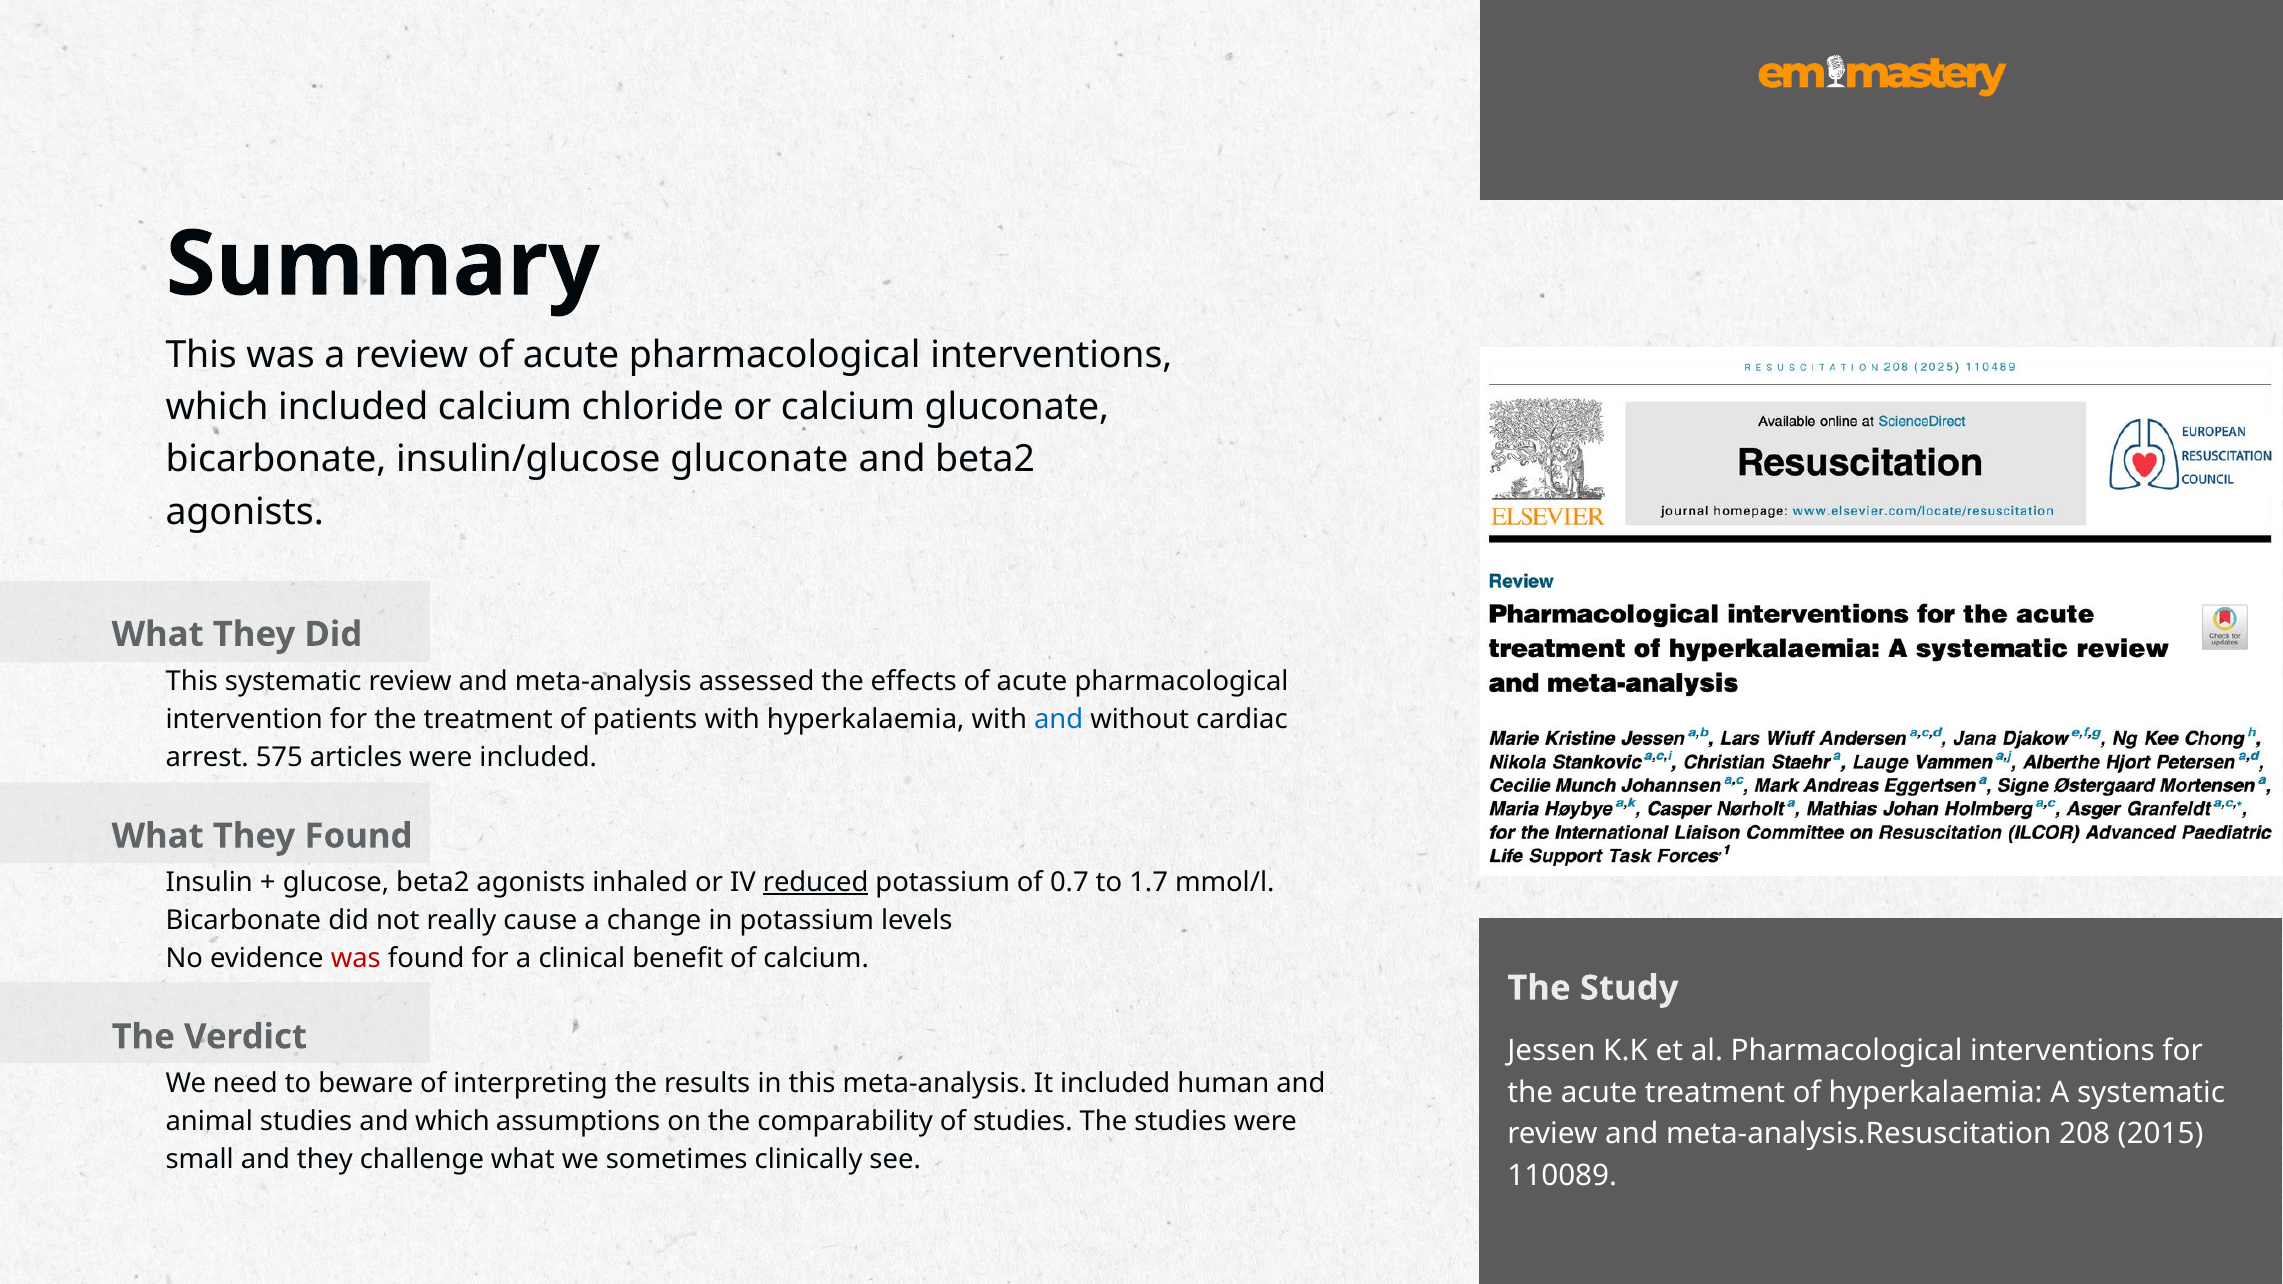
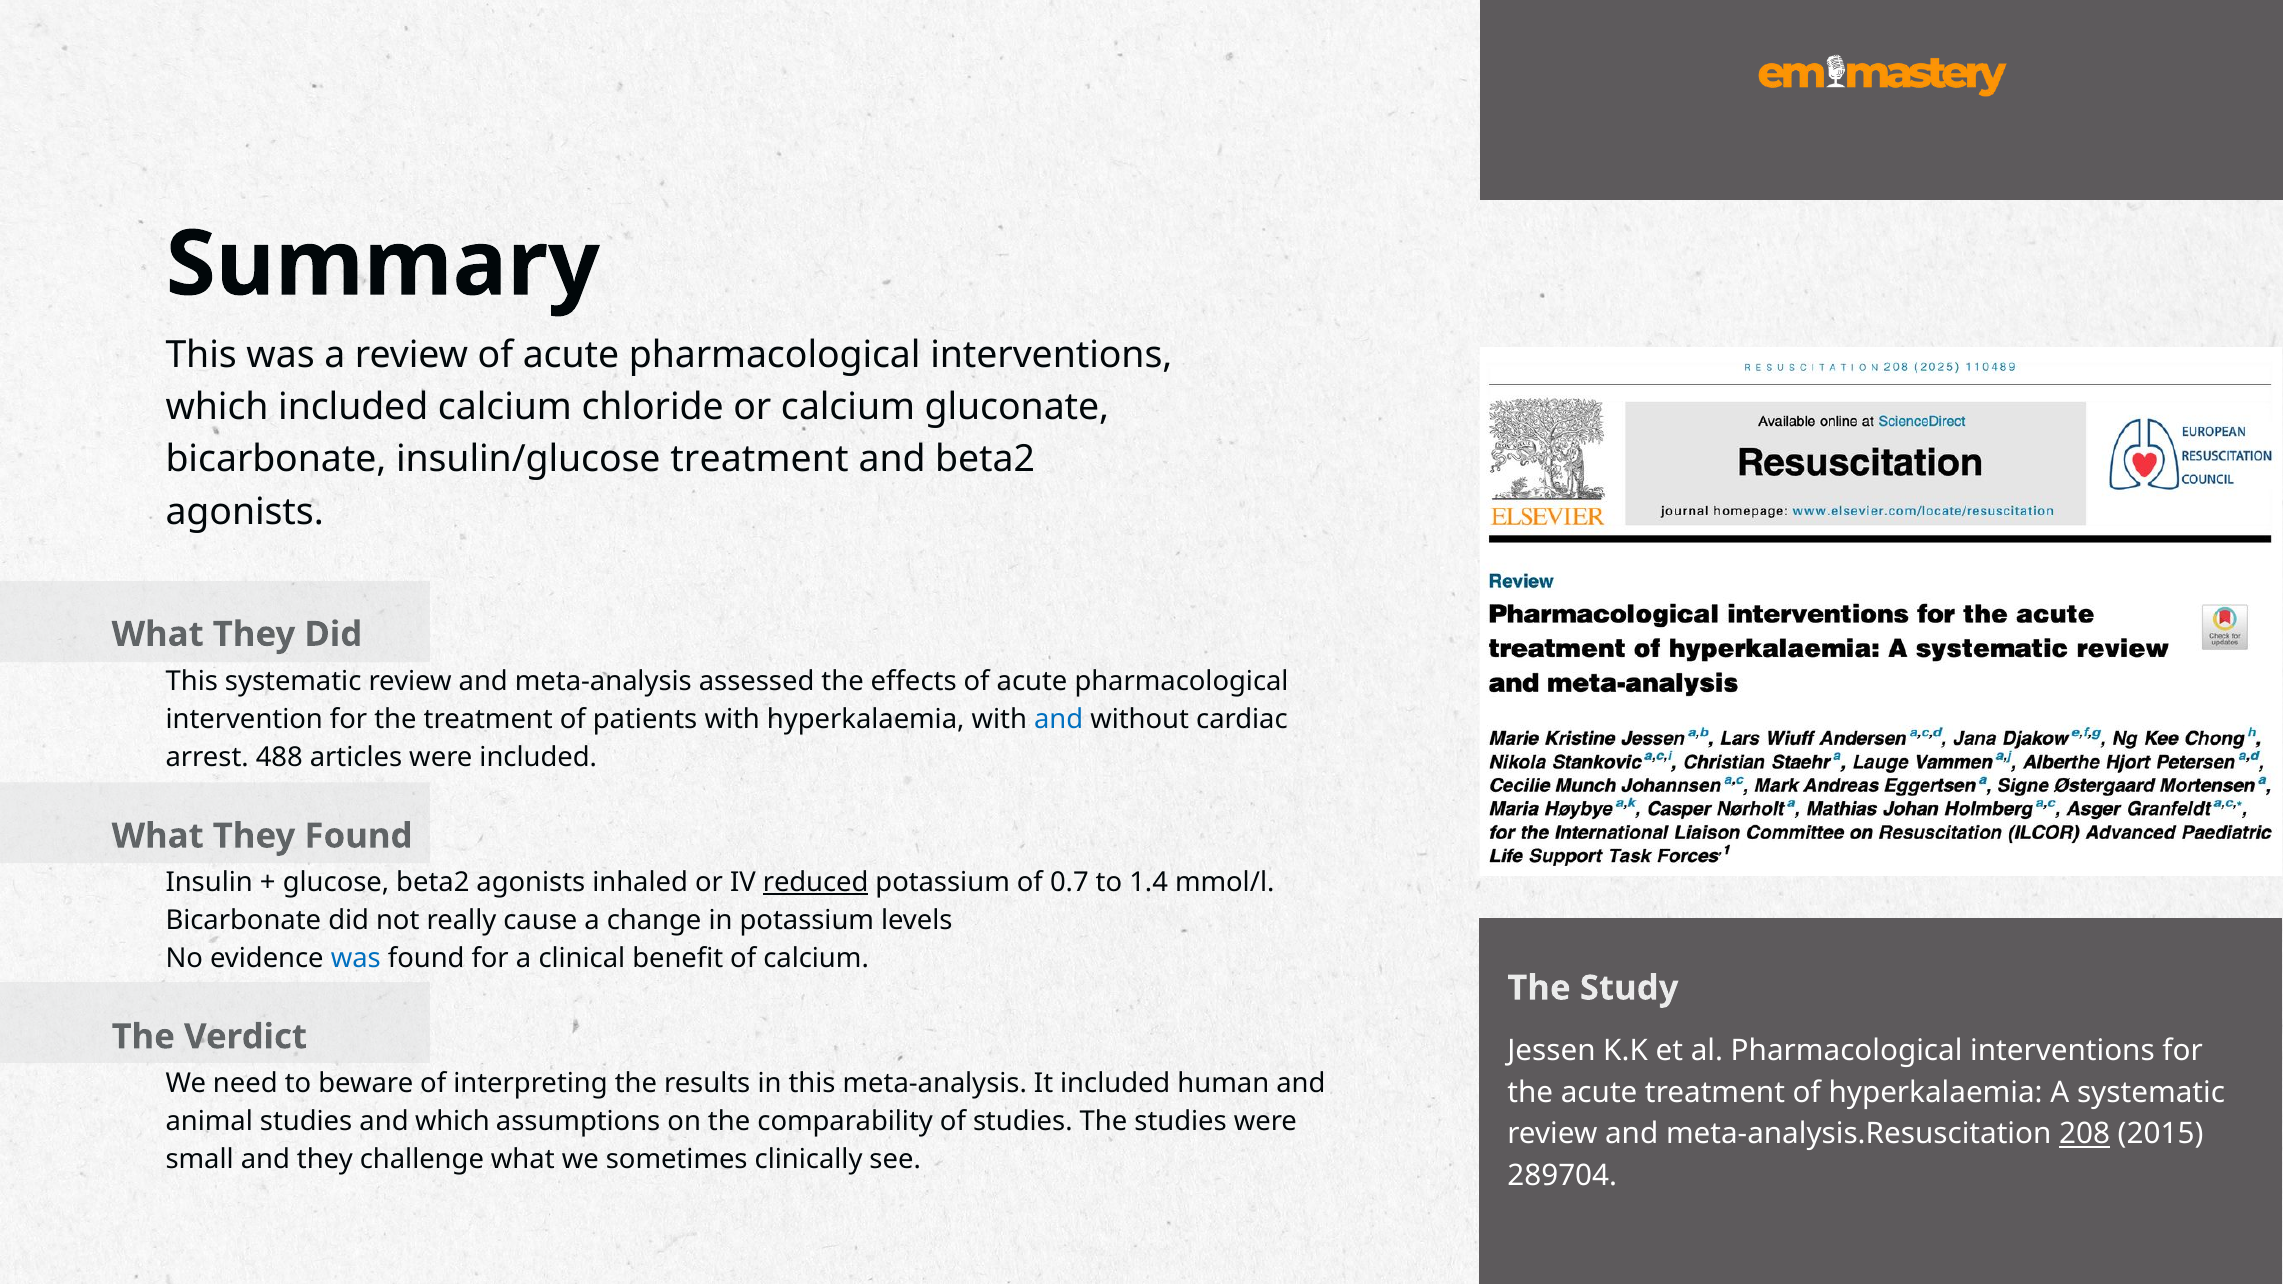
insulin/glucose gluconate: gluconate -> treatment (760, 460)
575: 575 -> 488 (279, 758)
1.7: 1.7 -> 1.4 (1149, 882)
was colour: red -> blue (356, 959)
208 underline: none -> present (2085, 1134)
110089: 110089 -> 289704 (1562, 1176)
